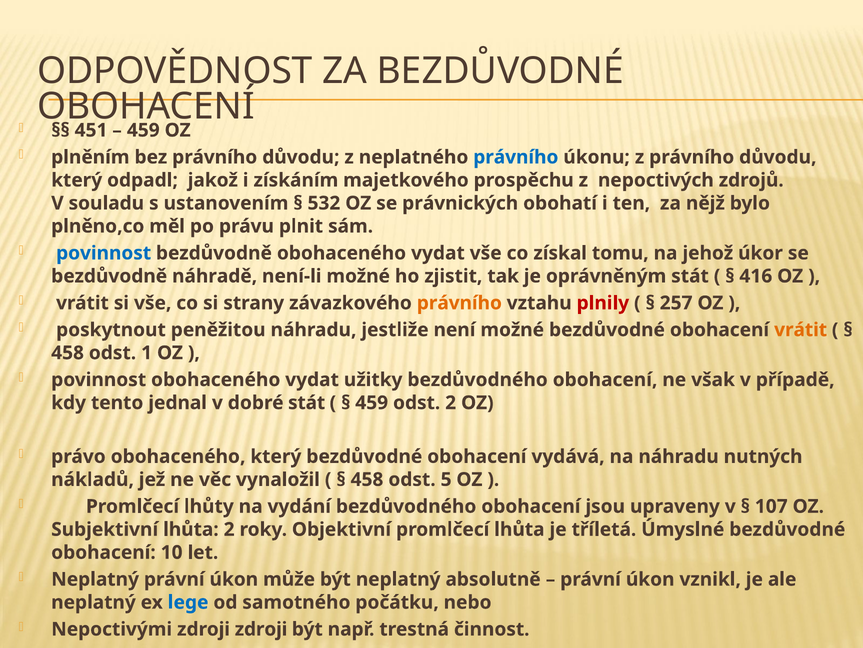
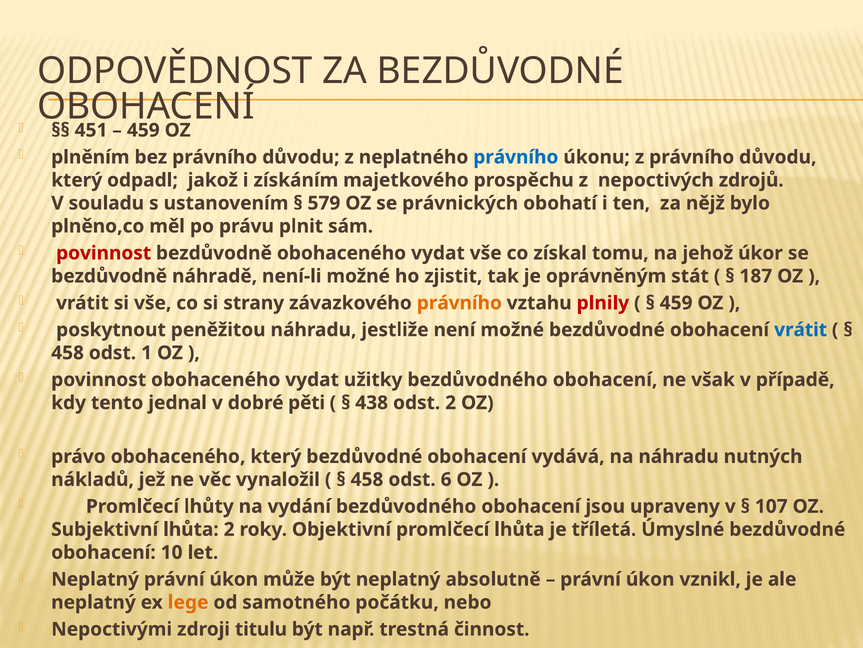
532: 532 -> 579 (324, 203)
povinnost colour: blue -> red (104, 253)
416: 416 -> 187 (756, 276)
257: 257 -> 459 (676, 303)
vrátit colour: orange -> blue (801, 329)
dobré stát: stát -> pěti (307, 402)
459: 459 -> 438 (372, 402)
5: 5 -> 6 (446, 479)
lege colour: blue -> orange (188, 602)
zdroji zdroji: zdroji -> titulu (261, 629)
